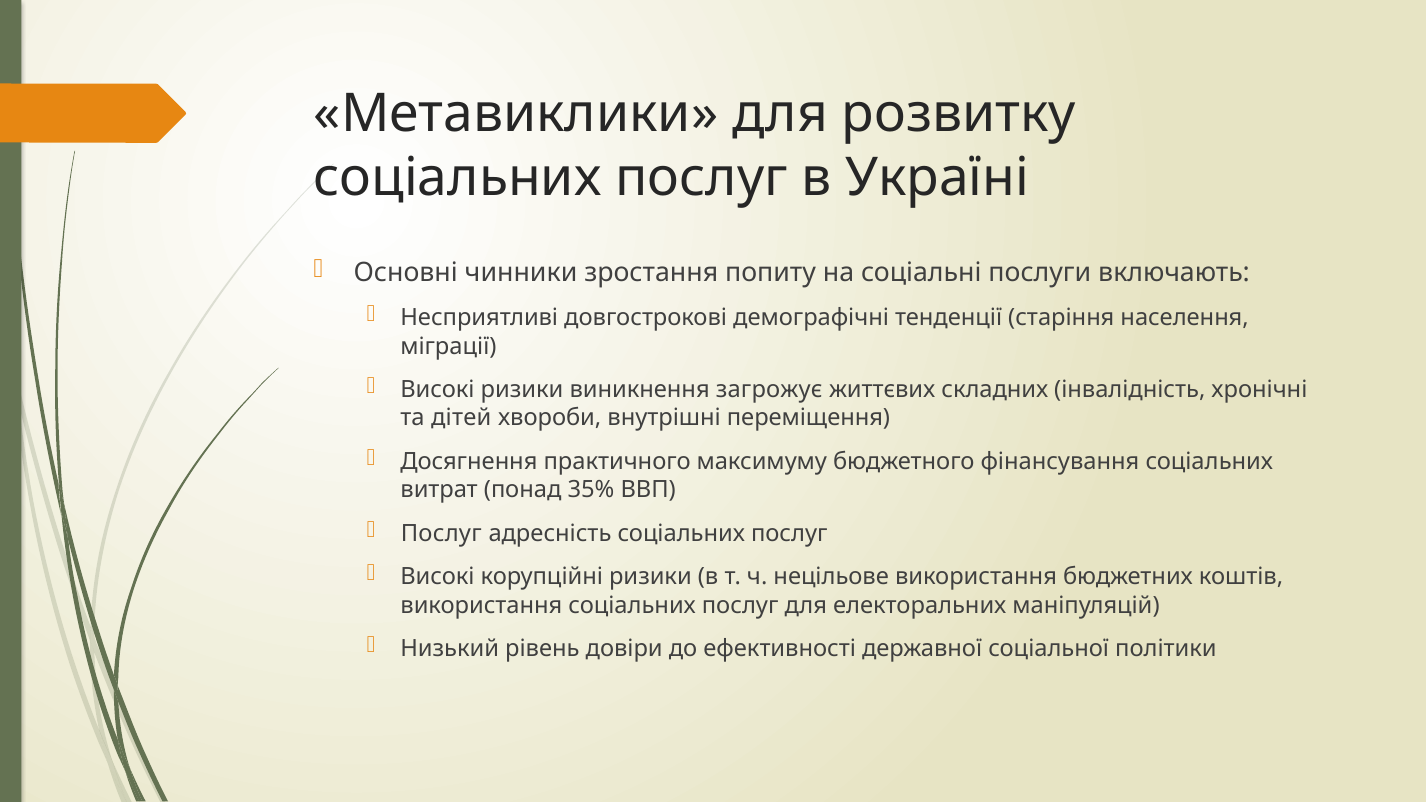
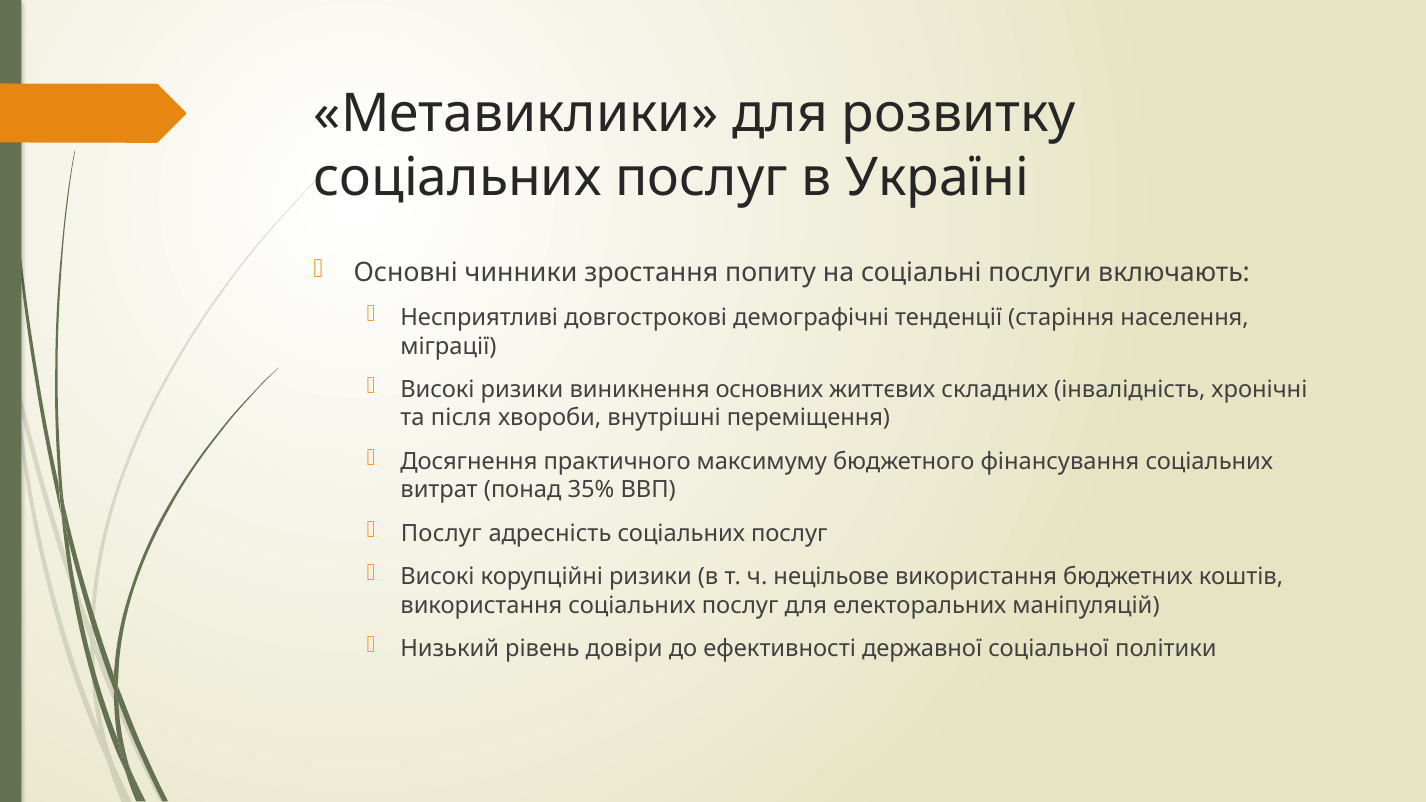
загрожує: загрожує -> основних (769, 390)
дітей: дітей -> після (461, 418)
